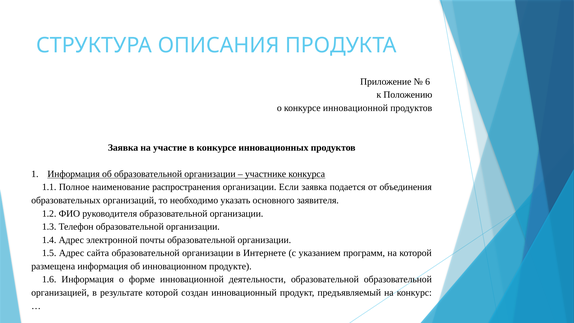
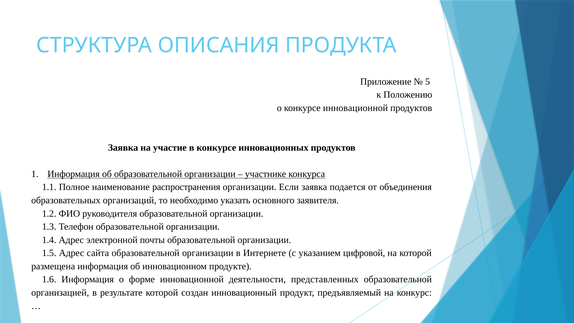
6: 6 -> 5 (428, 82)
программ: программ -> цифровой (364, 253)
деятельности образовательной: образовательной -> представленных (325, 279)
